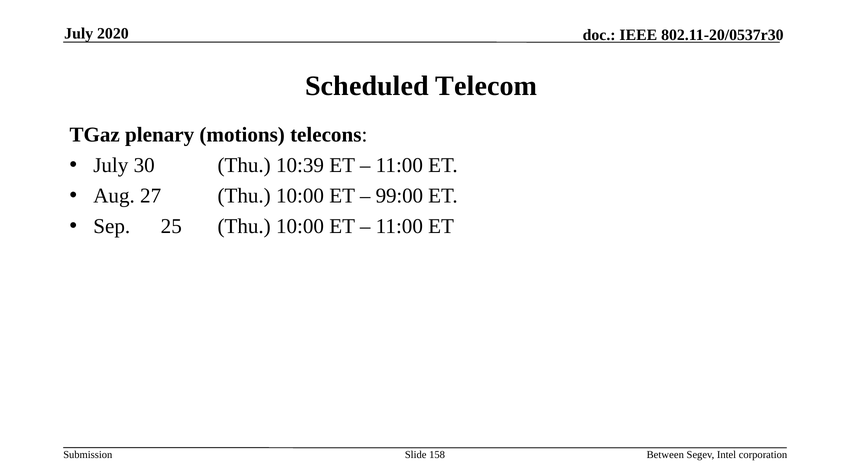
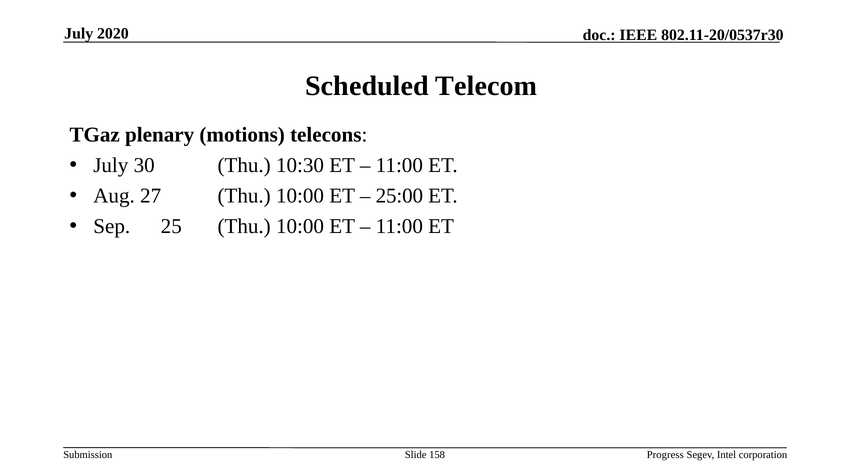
10:39: 10:39 -> 10:30 (300, 165)
99:00: 99:00 -> 25:00 (399, 196)
Between: Between -> Progress (665, 455)
